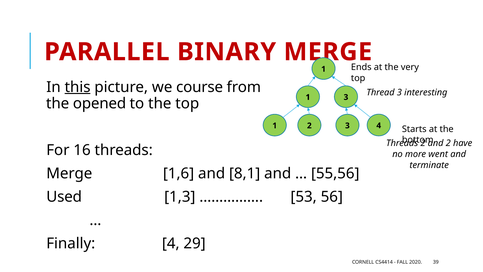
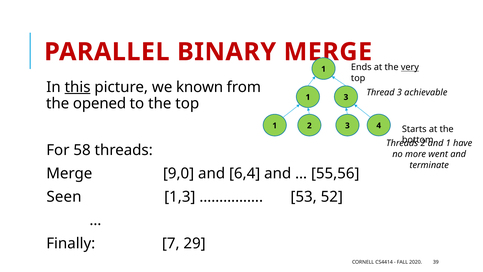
very underline: none -> present (410, 67)
course: course -> known (200, 87)
interesting: interesting -> achievable (426, 92)
and 2: 2 -> 1 (448, 143)
16: 16 -> 58 (82, 150)
1,6: 1,6 -> 9,0 (179, 173)
8,1: 8,1 -> 6,4 (245, 173)
Used: Used -> Seen (64, 197)
56: 56 -> 52 (332, 197)
Finally 4: 4 -> 7 (171, 243)
